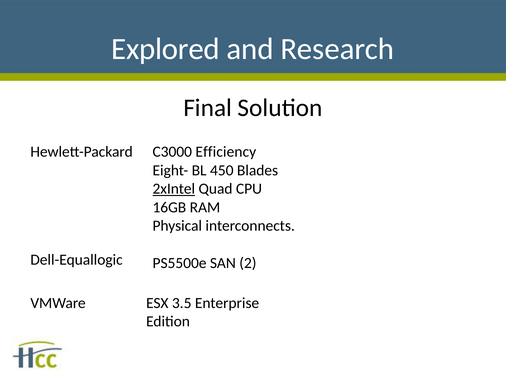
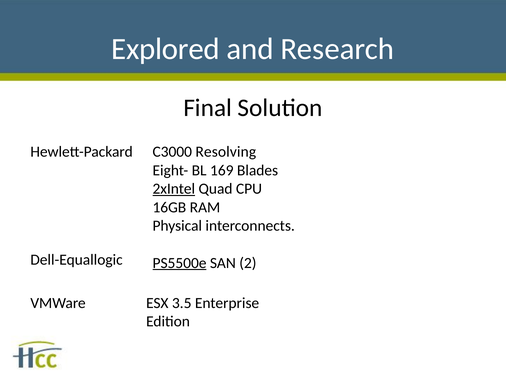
Efficiency: Efficiency -> Resolving (226, 152)
450: 450 -> 169 (222, 171)
PS5500e underline: none -> present (180, 263)
